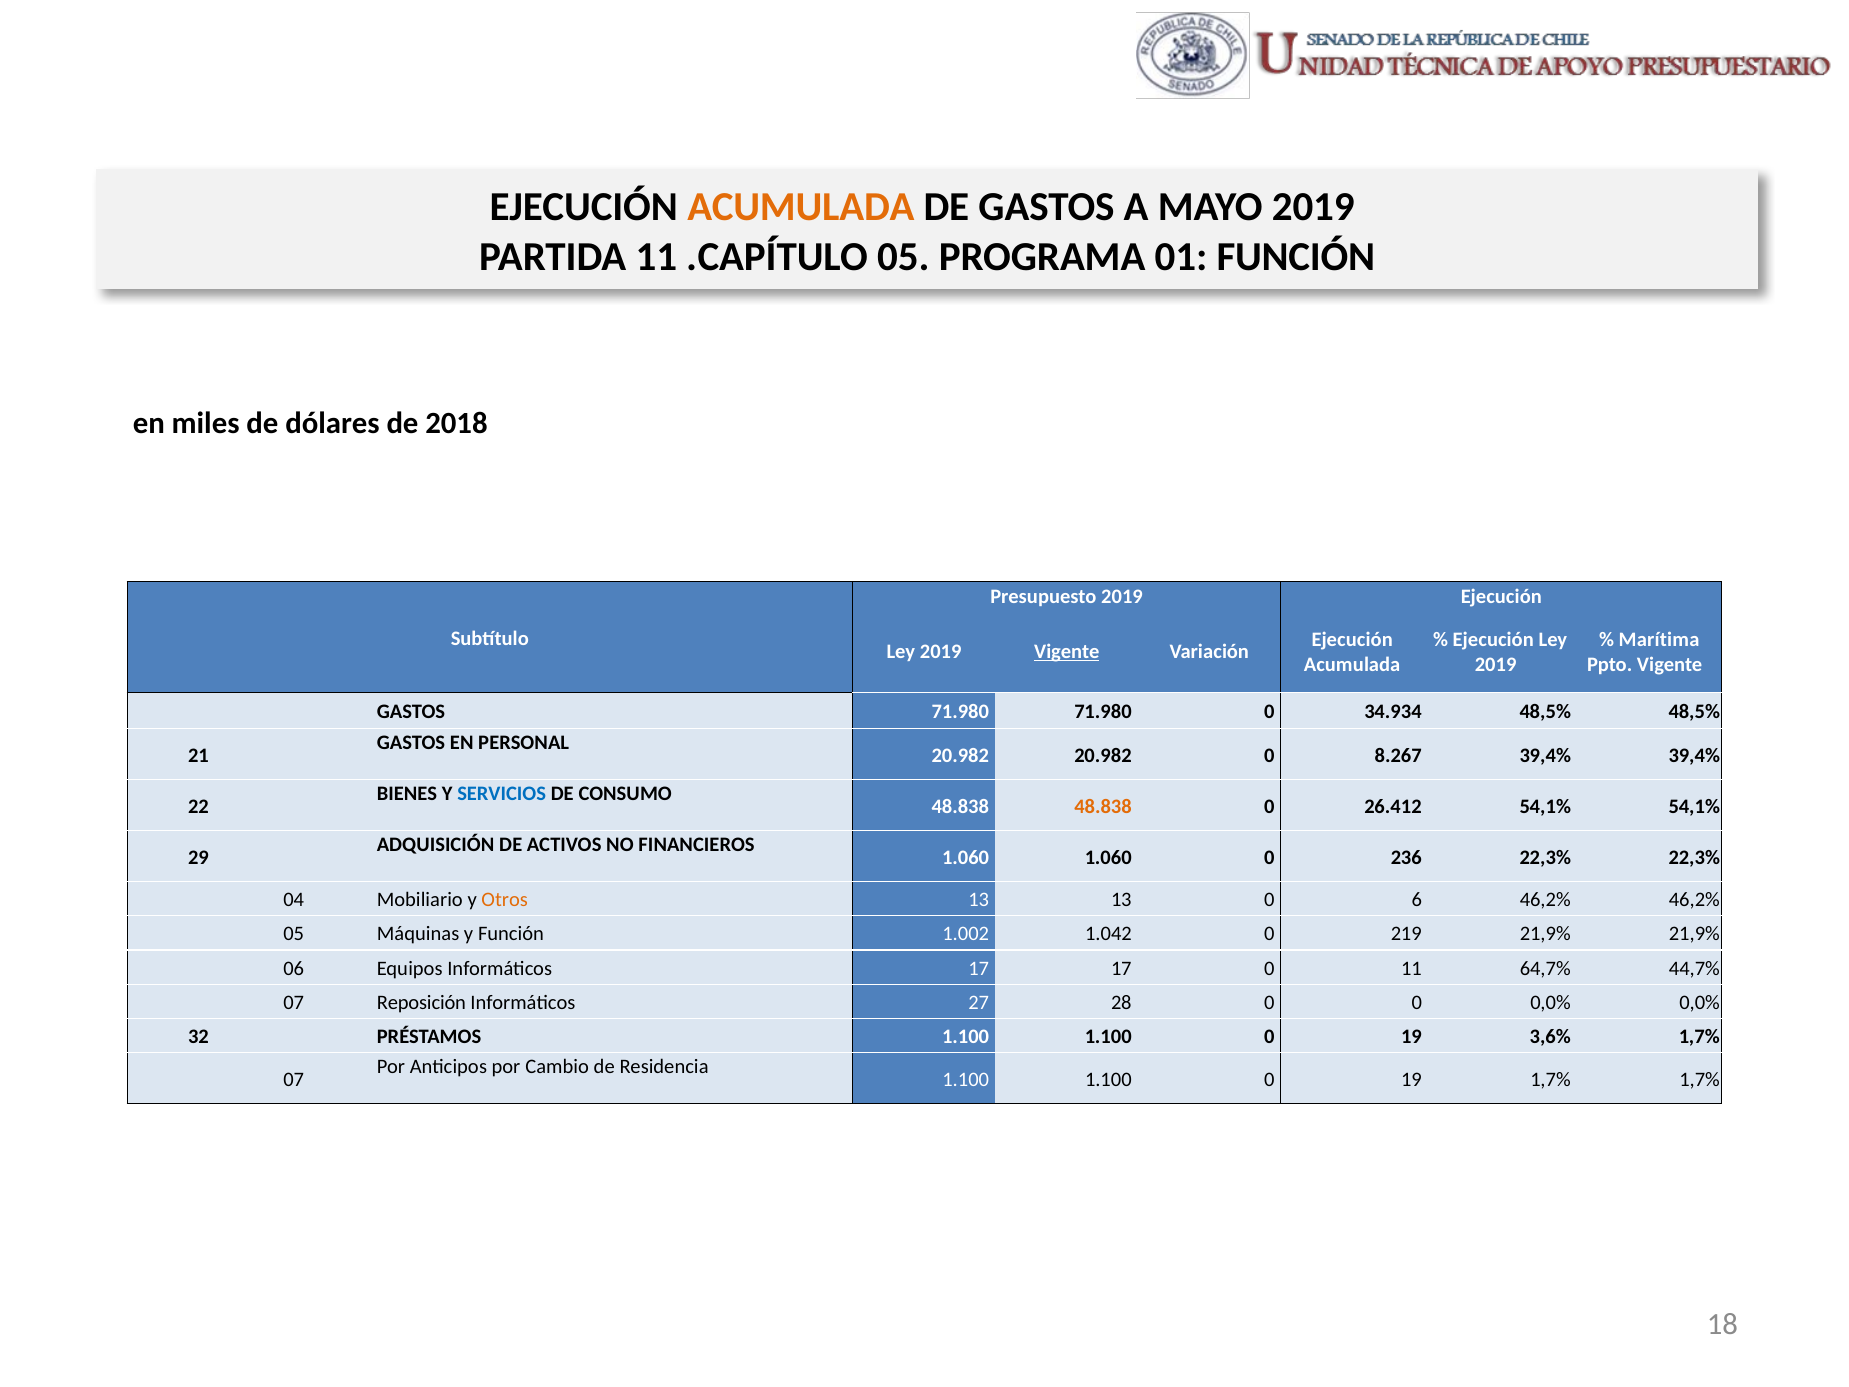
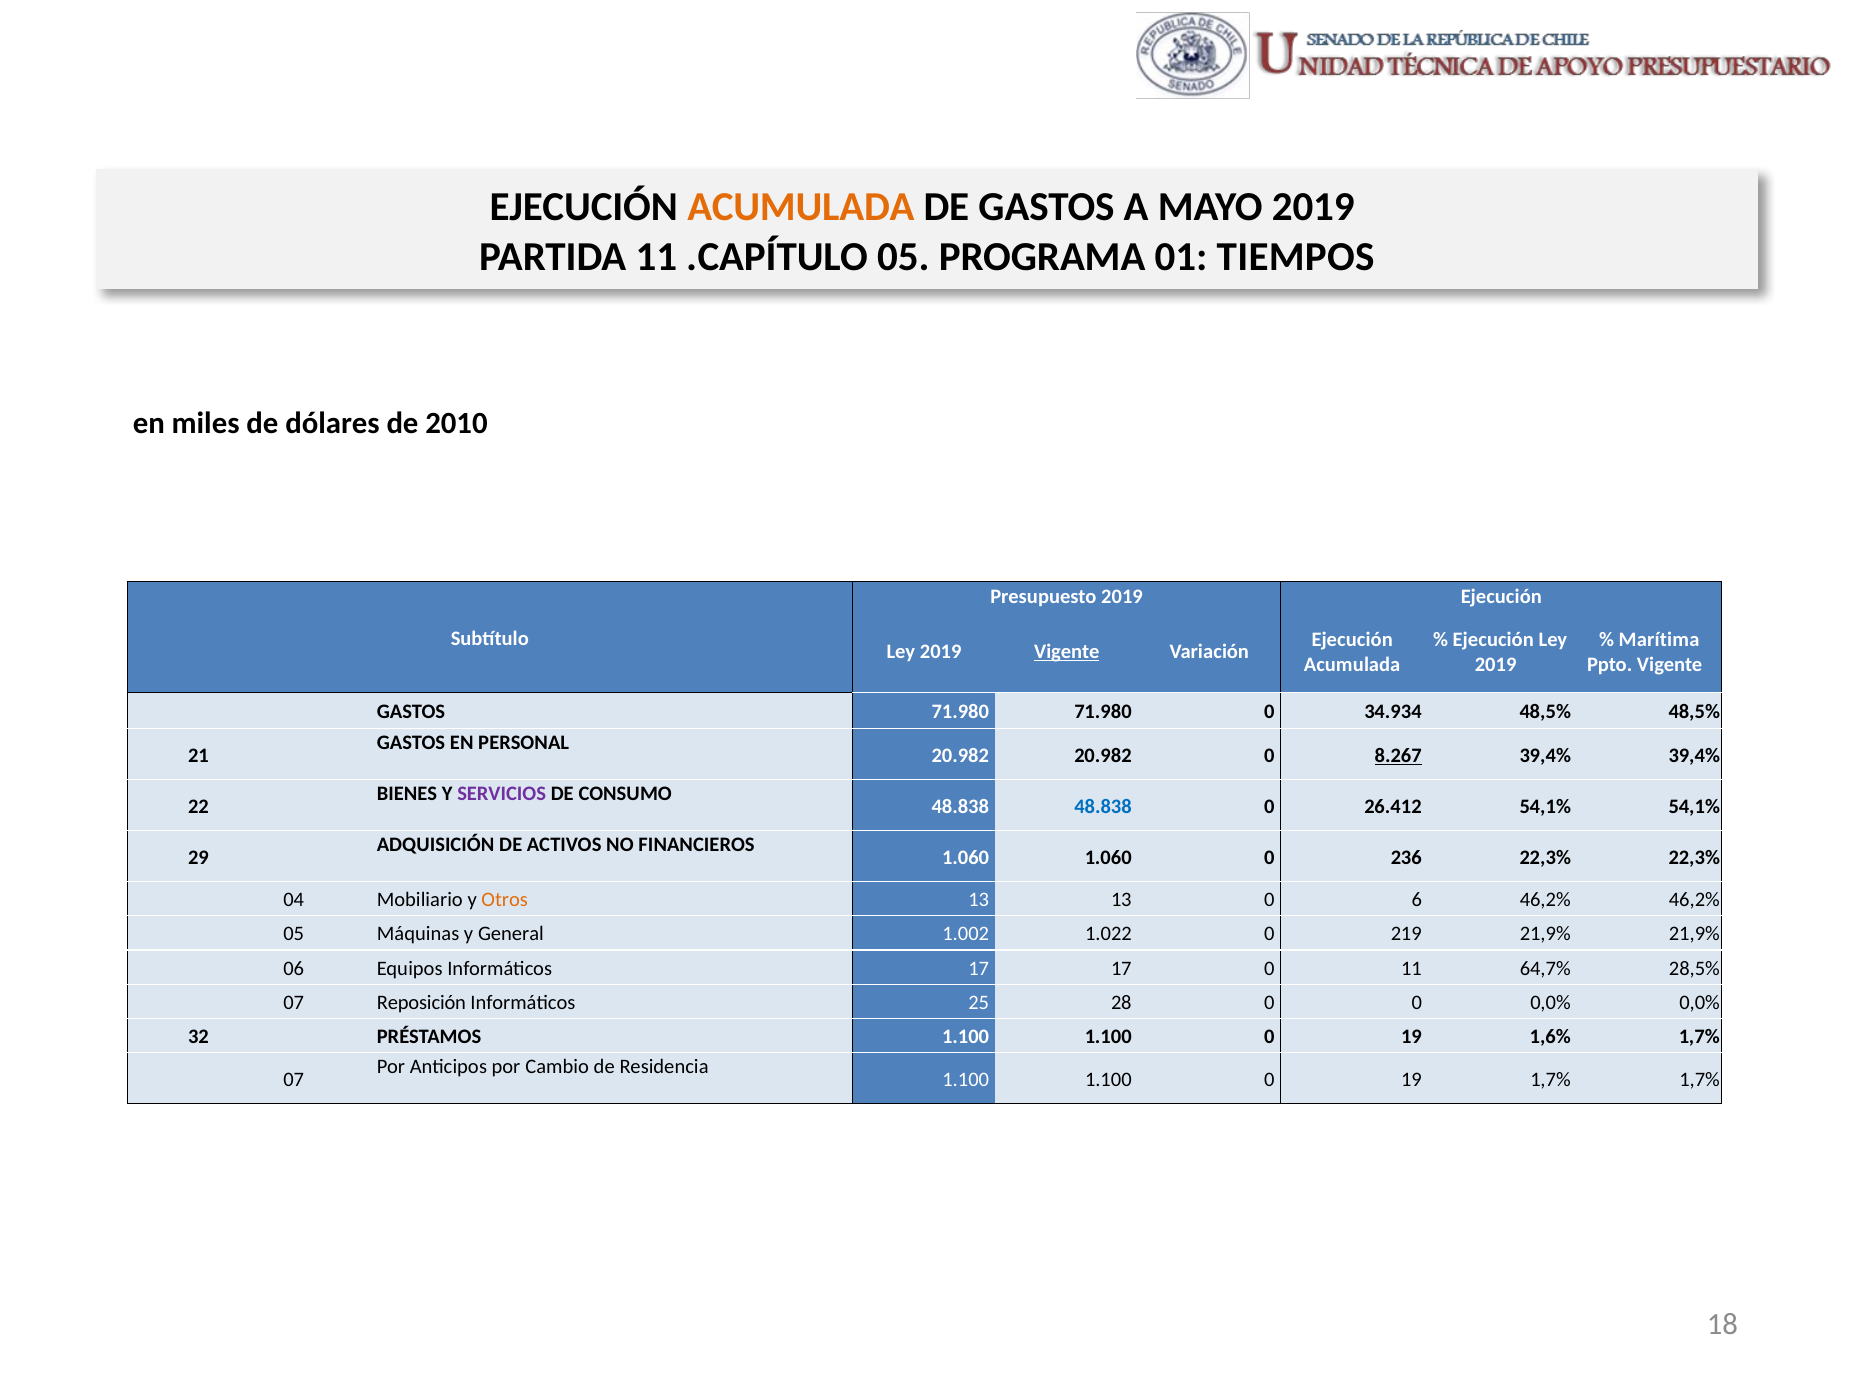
01 FUNCIÓN: FUNCIÓN -> TIEMPOS (1296, 257)
2018: 2018 -> 2010 (456, 423)
8.267 underline: none -> present (1398, 755)
SERVICIOS colour: blue -> purple (502, 794)
48.838 colour: orange -> blue (1103, 806)
y Función: Función -> General (511, 934)
1.042: 1.042 -> 1.022 (1108, 934)
44,7%: 44,7% -> 28,5% (1694, 968)
27: 27 -> 25 (979, 1002)
3,6%: 3,6% -> 1,6% (1550, 1037)
